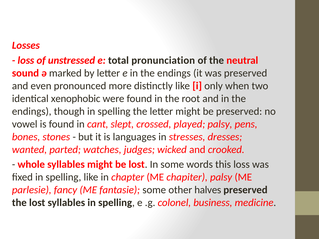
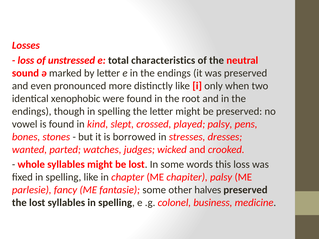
pronunciation: pronunciation -> characteristics (163, 60)
cant: cant -> kind (98, 124)
languages: languages -> borrowed (134, 137)
